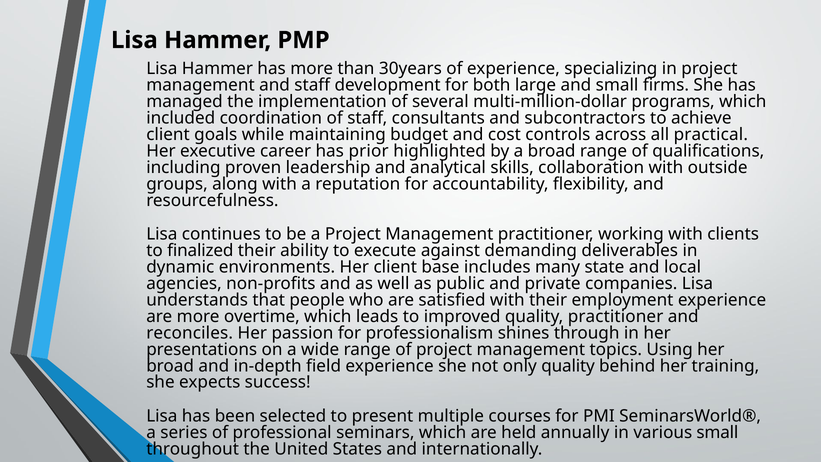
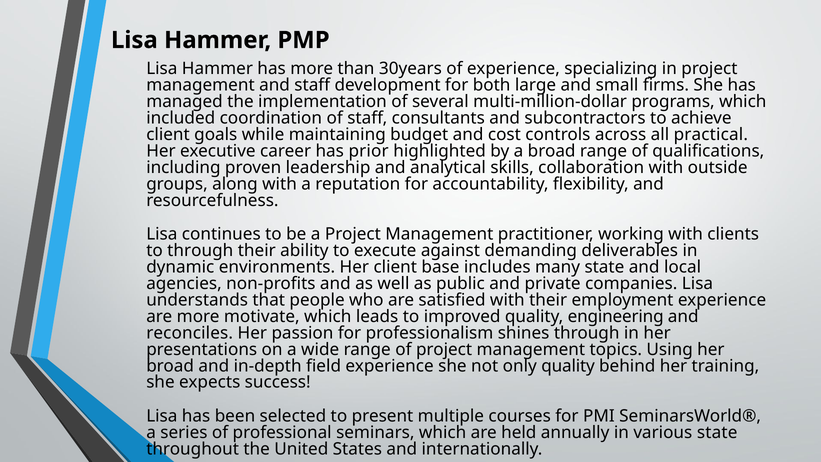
to finalized: finalized -> through (200, 251)
overtime: overtime -> motivate (262, 316)
quality practitioner: practitioner -> engineering (616, 316)
various small: small -> state (717, 433)
